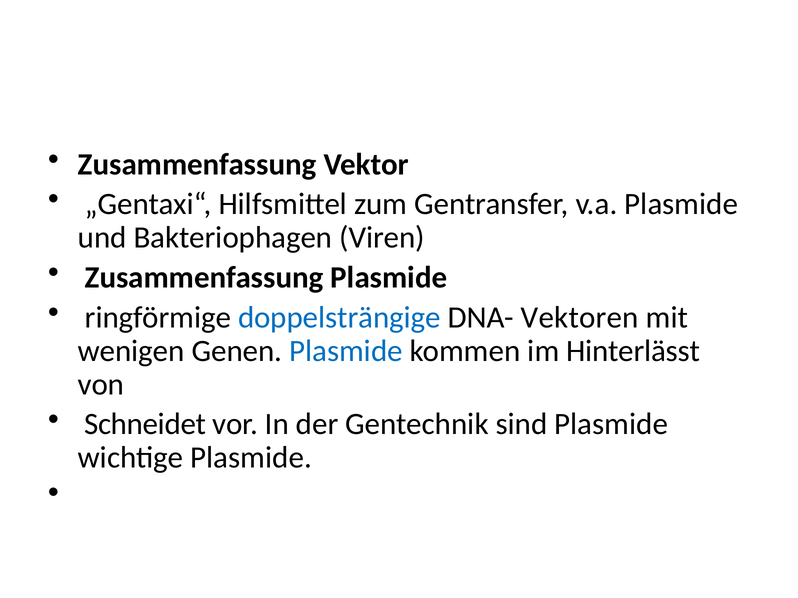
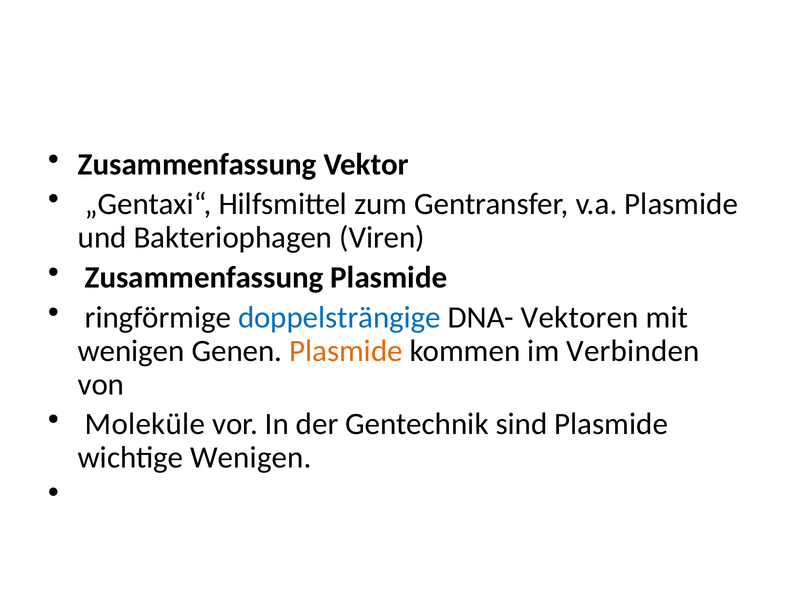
Plasmide colour: blue -> orange (346, 351)
Hinterlässt: Hinterlässt -> Verbinden (633, 351)
Schneidet: Schneidet -> Moleküle (145, 425)
wichtige Plasmide: Plasmide -> Wenigen (251, 458)
